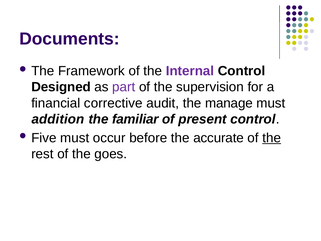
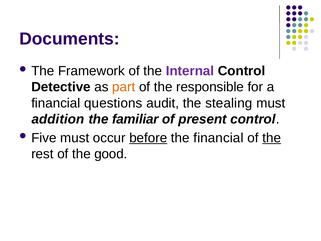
Designed: Designed -> Detective (61, 87)
part colour: purple -> orange (124, 87)
supervision: supervision -> responsible (210, 87)
corrective: corrective -> questions (113, 103)
manage: manage -> stealing (229, 103)
before underline: none -> present (148, 138)
the accurate: accurate -> financial (218, 138)
goes: goes -> good (111, 154)
